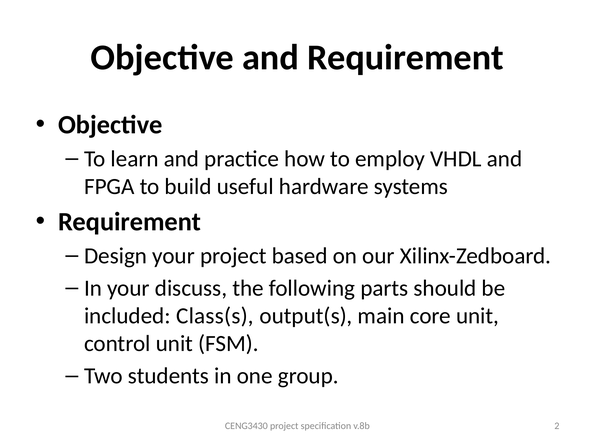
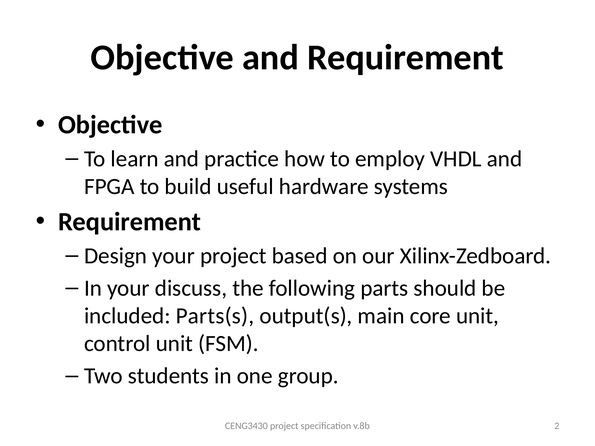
Class(s: Class(s -> Parts(s (215, 316)
